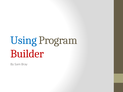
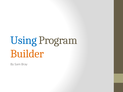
Builder colour: red -> orange (27, 54)
